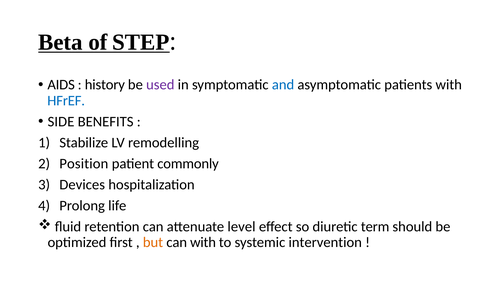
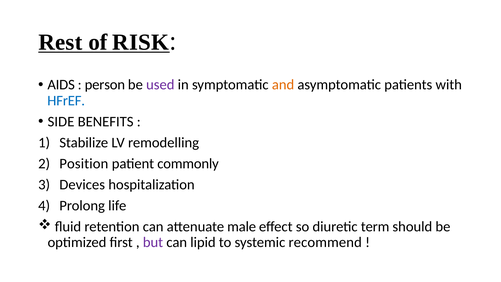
Beta: Beta -> Rest (60, 42)
STEP: STEP -> RISK (141, 42)
history: history -> person (105, 85)
and colour: blue -> orange (283, 85)
level: level -> male (242, 227)
but colour: orange -> purple (153, 242)
can with: with -> lipid (203, 242)
intervention: intervention -> recommend (325, 242)
